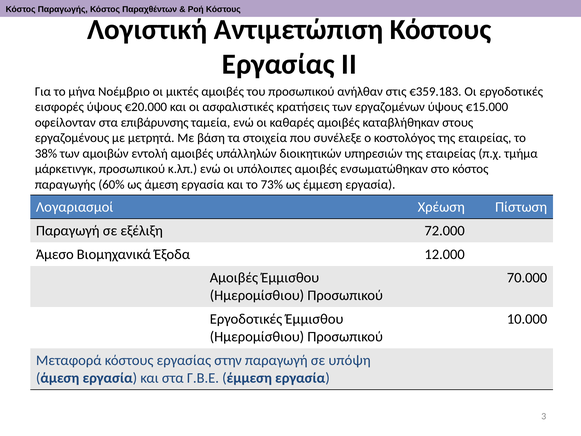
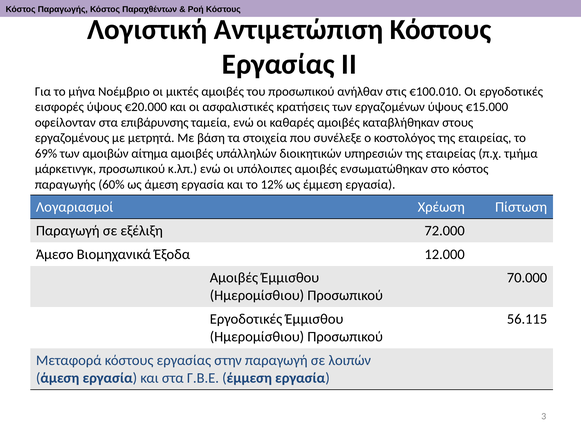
€359.183: €359.183 -> €100.010 (435, 92)
38%: 38% -> 69% (46, 153)
εντολή: εντολή -> αίτημα (150, 153)
73%: 73% -> 12% (272, 184)
10.000: 10.000 -> 56.115 (527, 319)
υπόψη: υπόψη -> λοιπών (350, 360)
